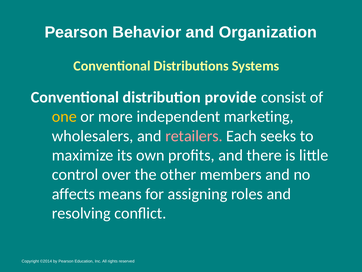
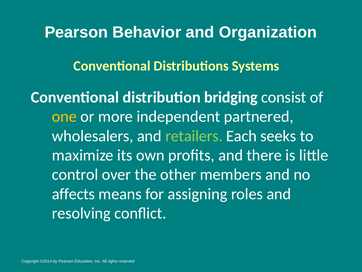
provide: provide -> bridging (231, 97)
marketing: marketing -> partnered (259, 116)
retailers colour: pink -> light green (194, 136)
